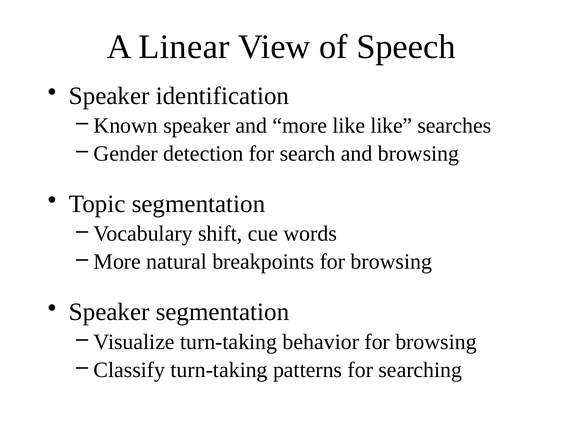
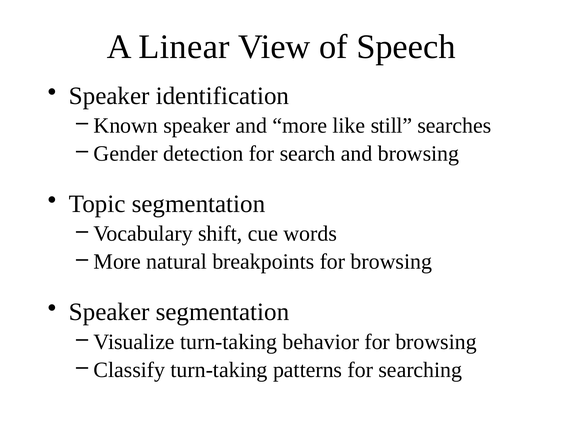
like like: like -> still (391, 126)
